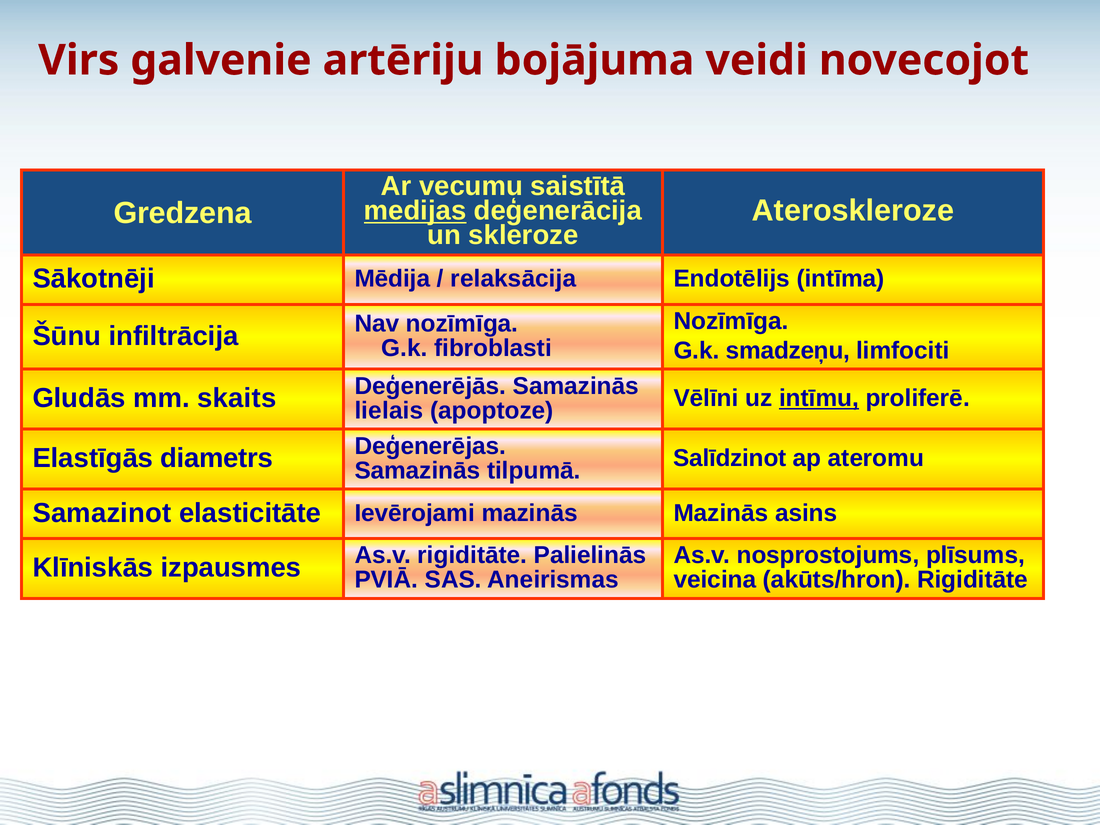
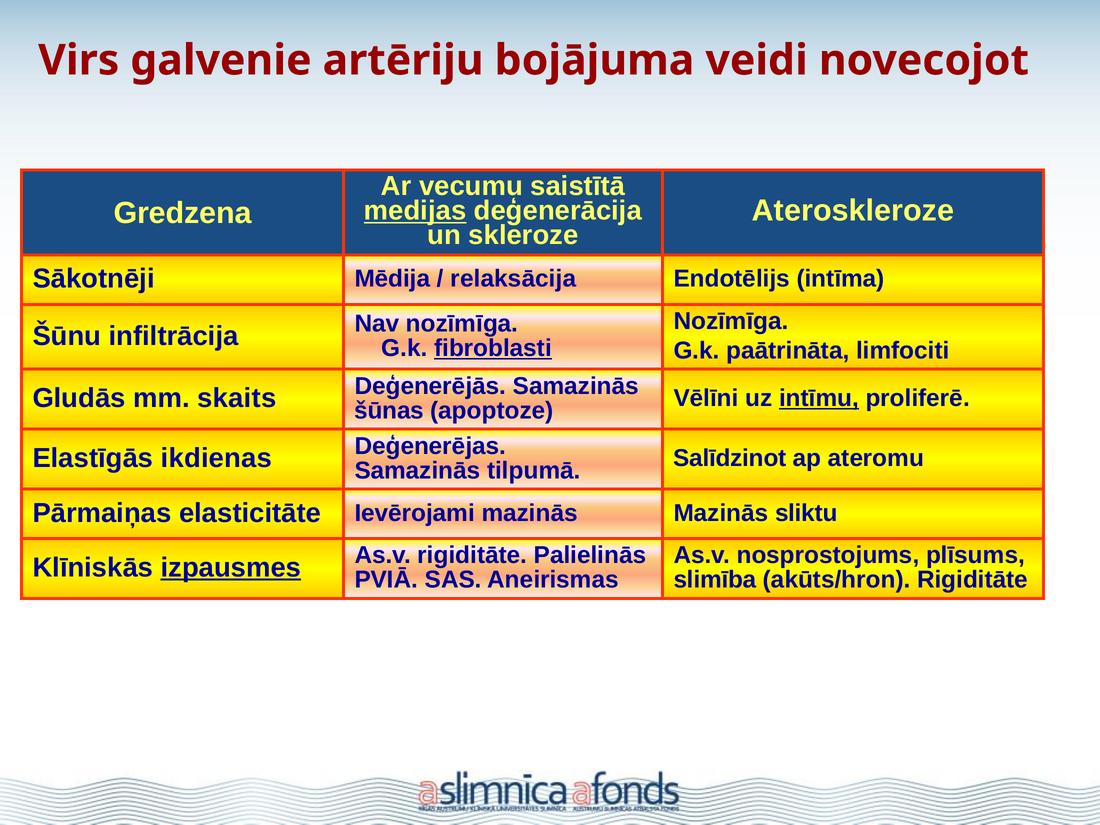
fibroblasti underline: none -> present (493, 348)
smadzeņu: smadzeņu -> paātrināta (788, 351)
lielais: lielais -> šūnas (389, 411)
diametrs: diametrs -> ikdienas (216, 458)
Samazinot: Samazinot -> Pārmaiņas (102, 513)
asins: asins -> sliktu (806, 513)
izpausmes underline: none -> present (231, 568)
veicina: veicina -> slimība (715, 580)
